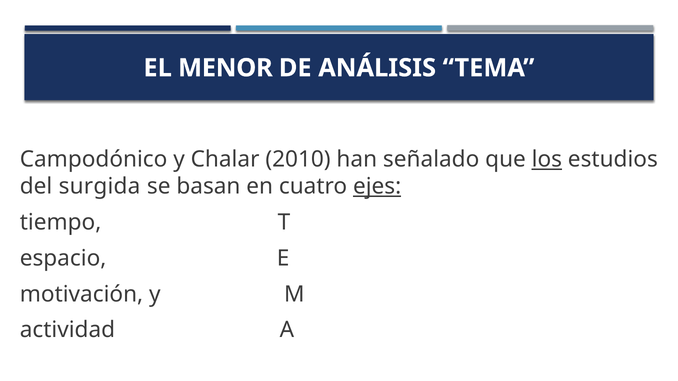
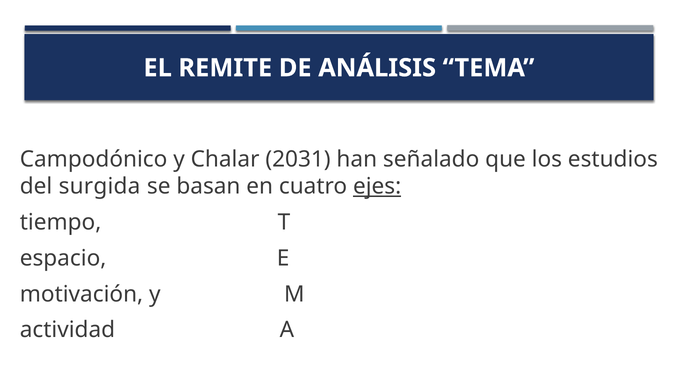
MENOR: MENOR -> REMITE (225, 68)
2010: 2010 -> 2031 (298, 160)
los underline: present -> none (547, 160)
